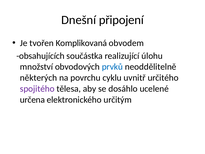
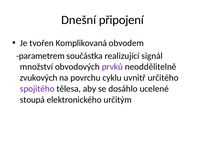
obsahujících: obsahujících -> parametrem (40, 56)
úlohu: úlohu -> signál (152, 56)
prvků colour: blue -> purple (112, 67)
některých: některých -> zvukových (39, 78)
určena: určena -> stoupá (32, 100)
